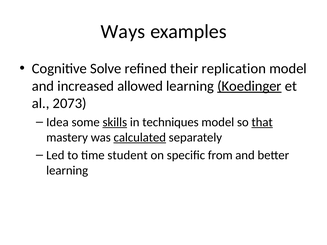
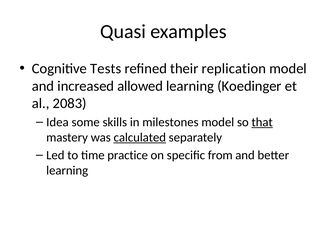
Ways: Ways -> Quasi (123, 32)
Solve: Solve -> Tests (106, 69)
Koedinger underline: present -> none (249, 86)
2073: 2073 -> 2083 (70, 104)
skills underline: present -> none (115, 122)
techniques: techniques -> milestones (170, 122)
student: student -> practice (128, 155)
